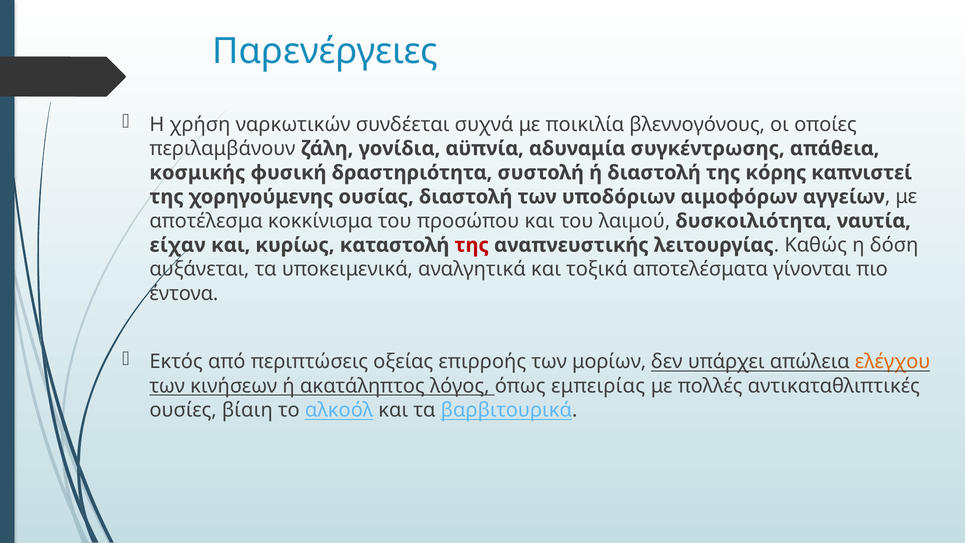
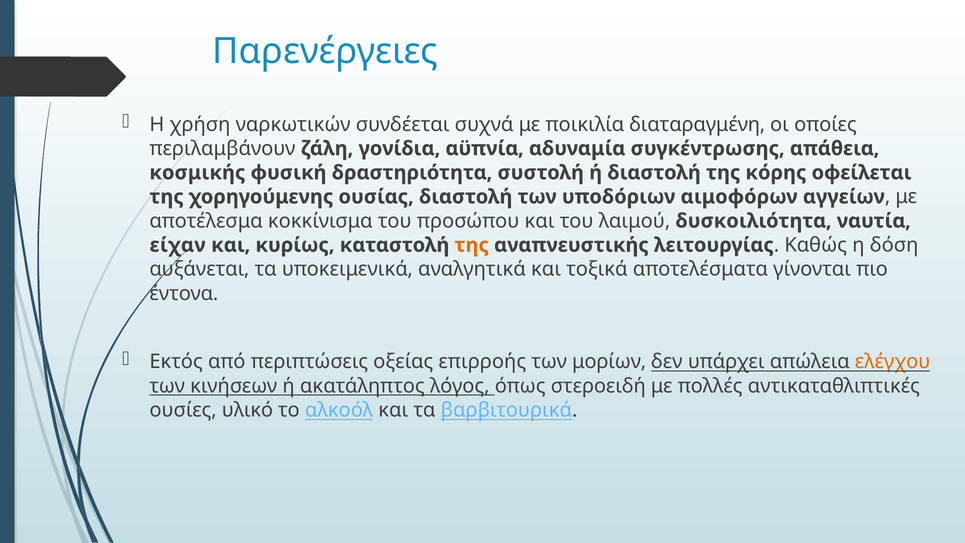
βλεννογόνους: βλεννογόνους -> διαταραγμένη (697, 124)
καπνιστεί: καπνιστεί -> οφείλεται (862, 173)
της colour: red -> orange (472, 245)
εμπειρίας: εμπειρίας -> στεροειδή (598, 386)
βίαιη: βίαιη -> υλικό (247, 410)
